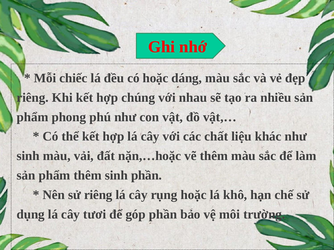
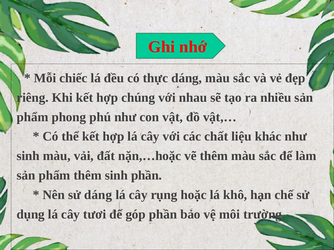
có hoặc: hoặc -> thực (155, 78)
sử riêng: riêng -> dáng (98, 195)
